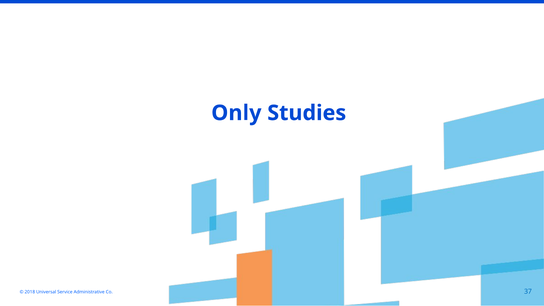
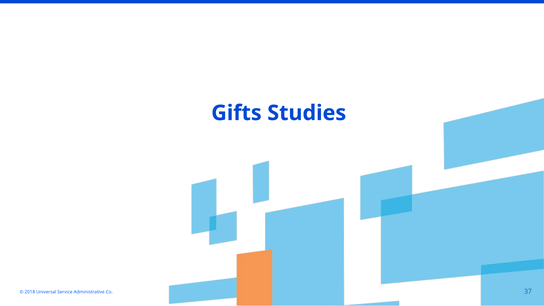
Only: Only -> Gifts (236, 113)
